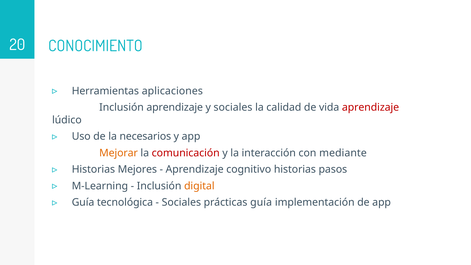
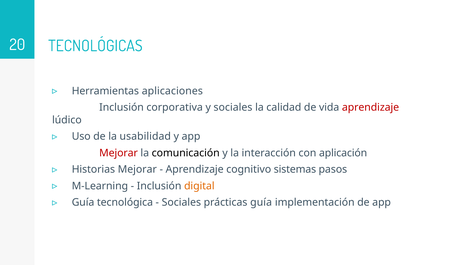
CONOCIMIENTO: CONOCIMIENTO -> TECNOLÓGICAS (95, 46)
Inclusión aprendizaje: aprendizaje -> corporativa (175, 107)
necesarios: necesarios -> usabilidad (145, 137)
Mejorar colour: orange -> red (119, 153)
comunicación colour: red -> black (186, 153)
mediante: mediante -> aplicación (343, 153)
Historias Mejores: Mejores -> Mejorar (137, 169)
cognitivo historias: historias -> sistemas (295, 169)
